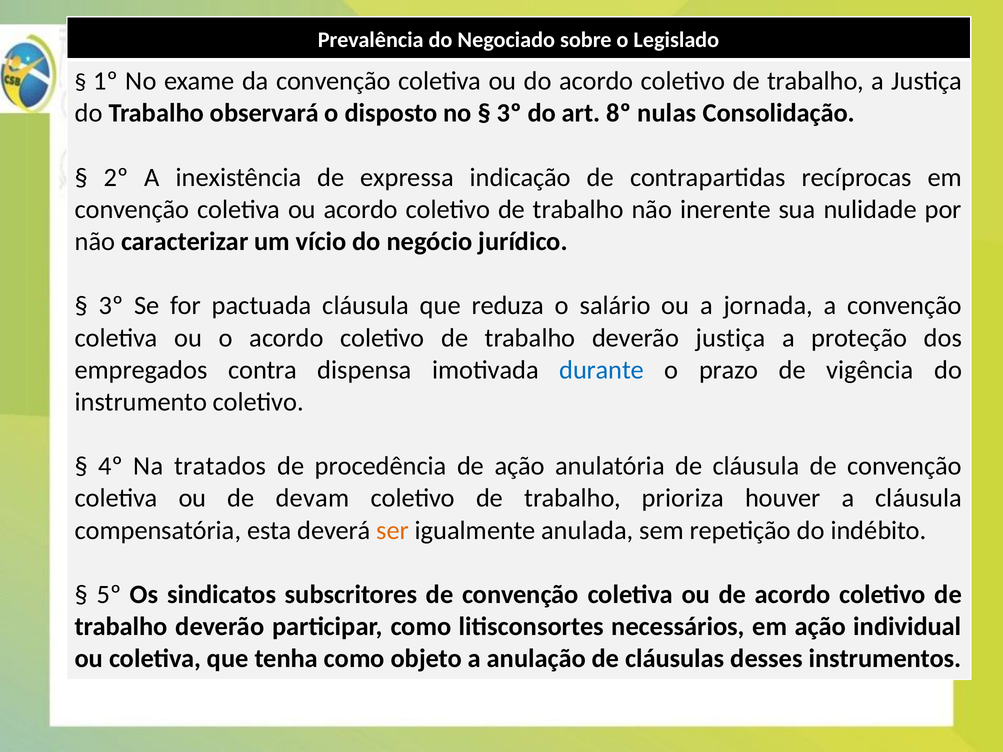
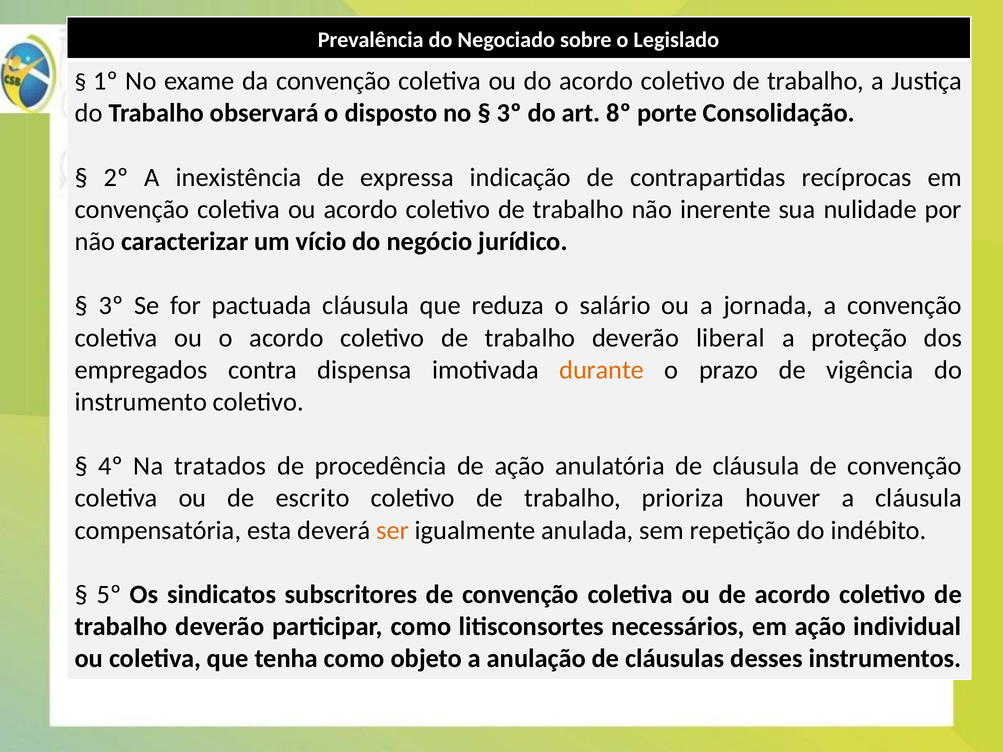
nulas: nulas -> porte (667, 113)
deverão justiça: justiça -> liberal (730, 338)
durante colour: blue -> orange (602, 370)
devam: devam -> escrito (313, 498)
